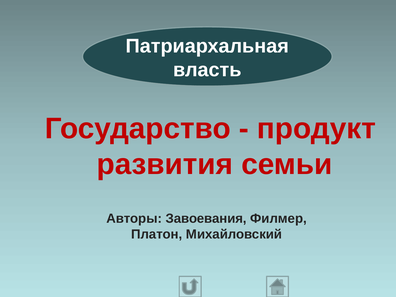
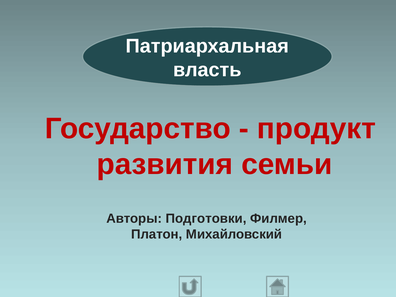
Завоевания: Завоевания -> Подготовки (206, 219)
